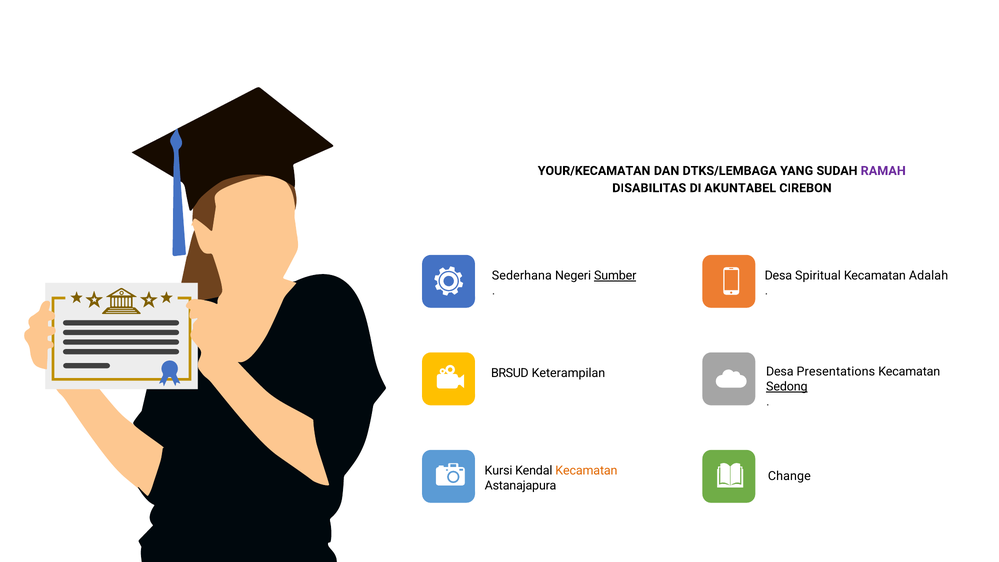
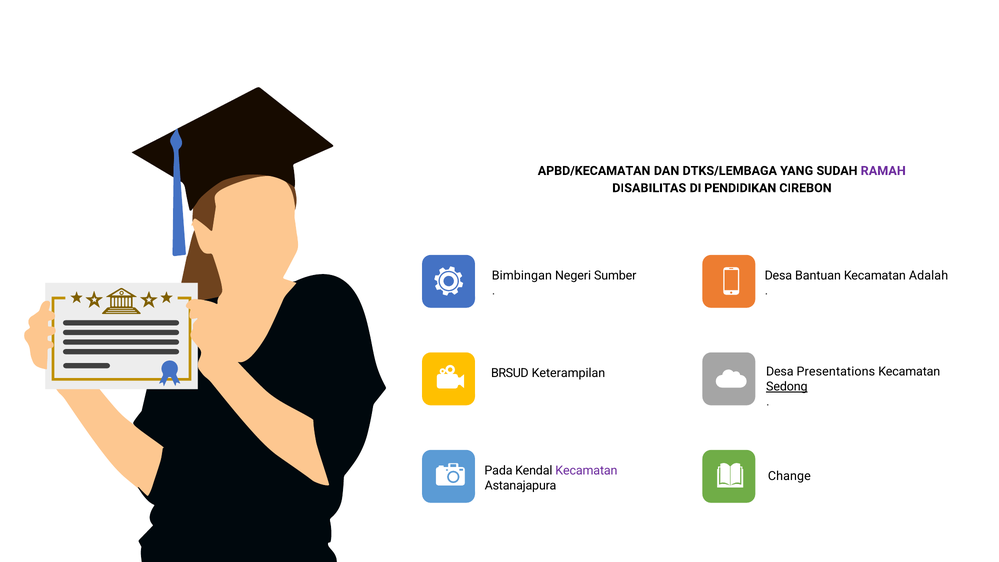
YOUR/KECAMATAN: YOUR/KECAMATAN -> APBD/KECAMATAN (594, 171)
AKUNTABEL: AKUNTABEL -> PENDIDIKAN (740, 188)
Sederhana: Sederhana -> Bimbingan (522, 276)
Sumber underline: present -> none (615, 276)
Spiritual: Spiritual -> Bantuan (818, 276)
Kursi: Kursi -> Pada (499, 471)
Kecamatan colour: orange -> purple (586, 471)
